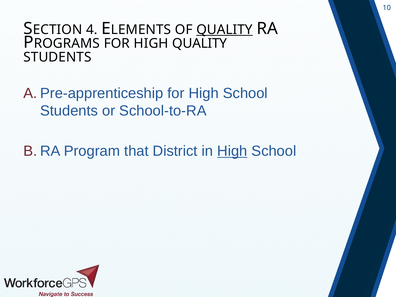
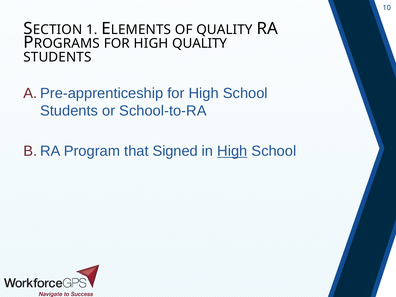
4: 4 -> 1 (92, 30)
QUALITY underline: present -> none (224, 30)
District: District -> Signed (175, 151)
